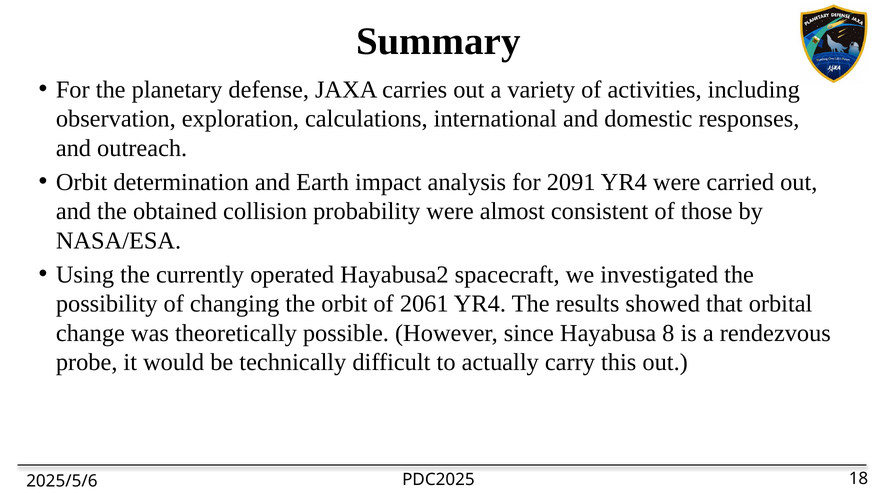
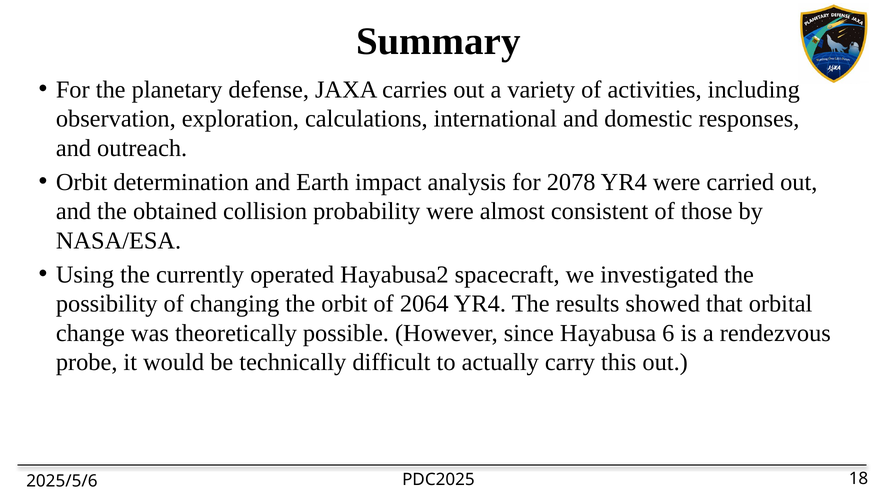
2091: 2091 -> 2078 (571, 182)
2061: 2061 -> 2064 (424, 304)
8: 8 -> 6 (668, 333)
